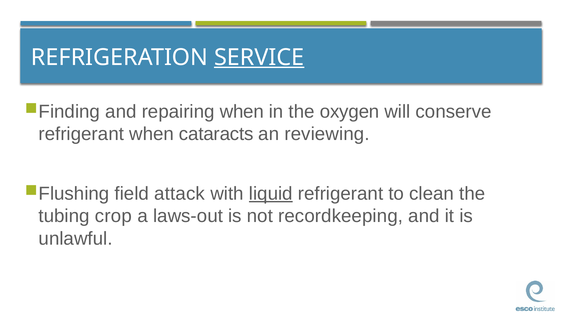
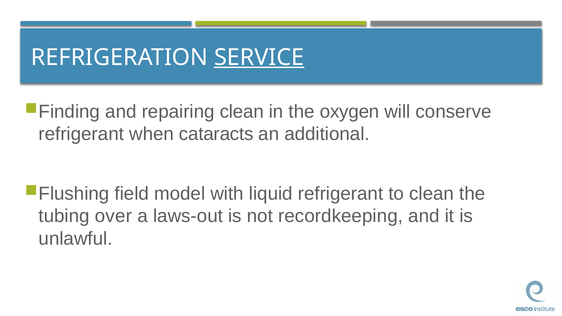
repairing when: when -> clean (242, 112)
reviewing: reviewing -> additional (327, 134)
attack: attack -> model (180, 194)
liquid underline: present -> none (271, 194)
crop: crop -> over (113, 216)
